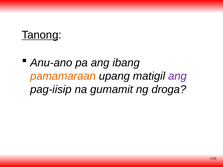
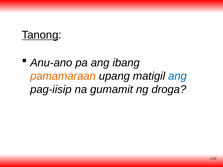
ang colour: purple -> blue (178, 76)
